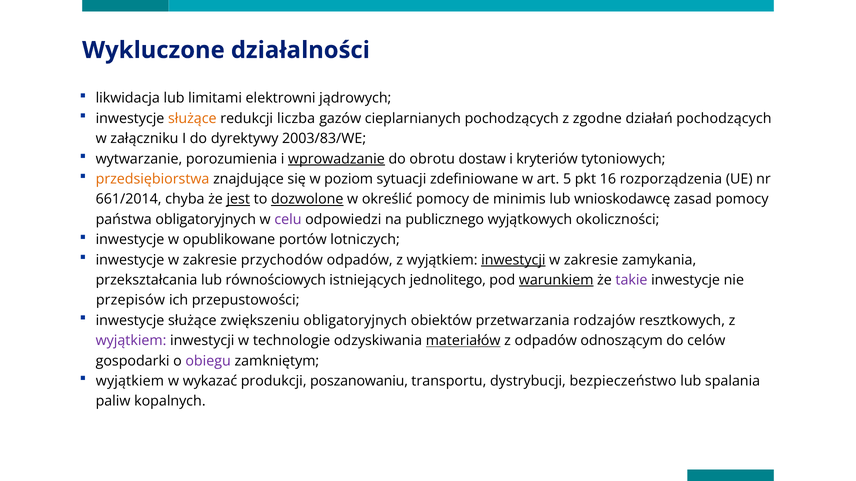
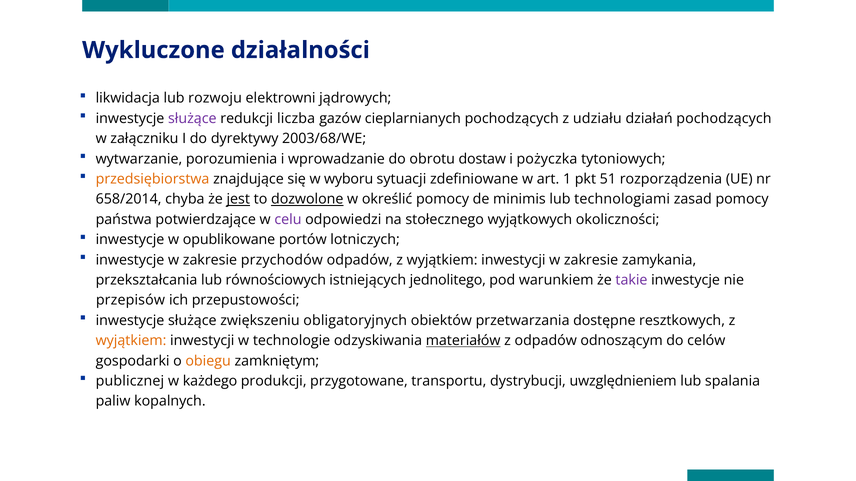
limitami: limitami -> rozwoju (215, 98)
służące colour: orange -> purple (192, 119)
zgodne: zgodne -> udziału (597, 119)
2003/83/WE: 2003/83/WE -> 2003/68/WE (324, 139)
wprowadzanie underline: present -> none (336, 159)
kryteriów: kryteriów -> pożyczka (547, 159)
poziom: poziom -> wyboru (349, 179)
5: 5 -> 1 (567, 179)
16: 16 -> 51 (608, 179)
661/2014: 661/2014 -> 658/2014 (129, 199)
wnioskodawcę: wnioskodawcę -> technologiami (622, 199)
państwa obligatoryjnych: obligatoryjnych -> potwierdzające (206, 220)
publicznego: publicznego -> stołecznego (445, 220)
inwestycji underline: present -> none (513, 260)
warunkiem underline: present -> none (556, 280)
rodzajów: rodzajów -> dostępne (604, 321)
wyjątkiem colour: purple -> orange (131, 341)
obiegu colour: purple -> orange (208, 361)
wyjątkiem: wyjątkiem -> publicznej (130, 381)
wykazać: wykazać -> każdego (210, 381)
poszanowaniu: poszanowaniu -> przygotowane (359, 381)
bezpieczeństwo: bezpieczeństwo -> uwzględnieniem (623, 381)
